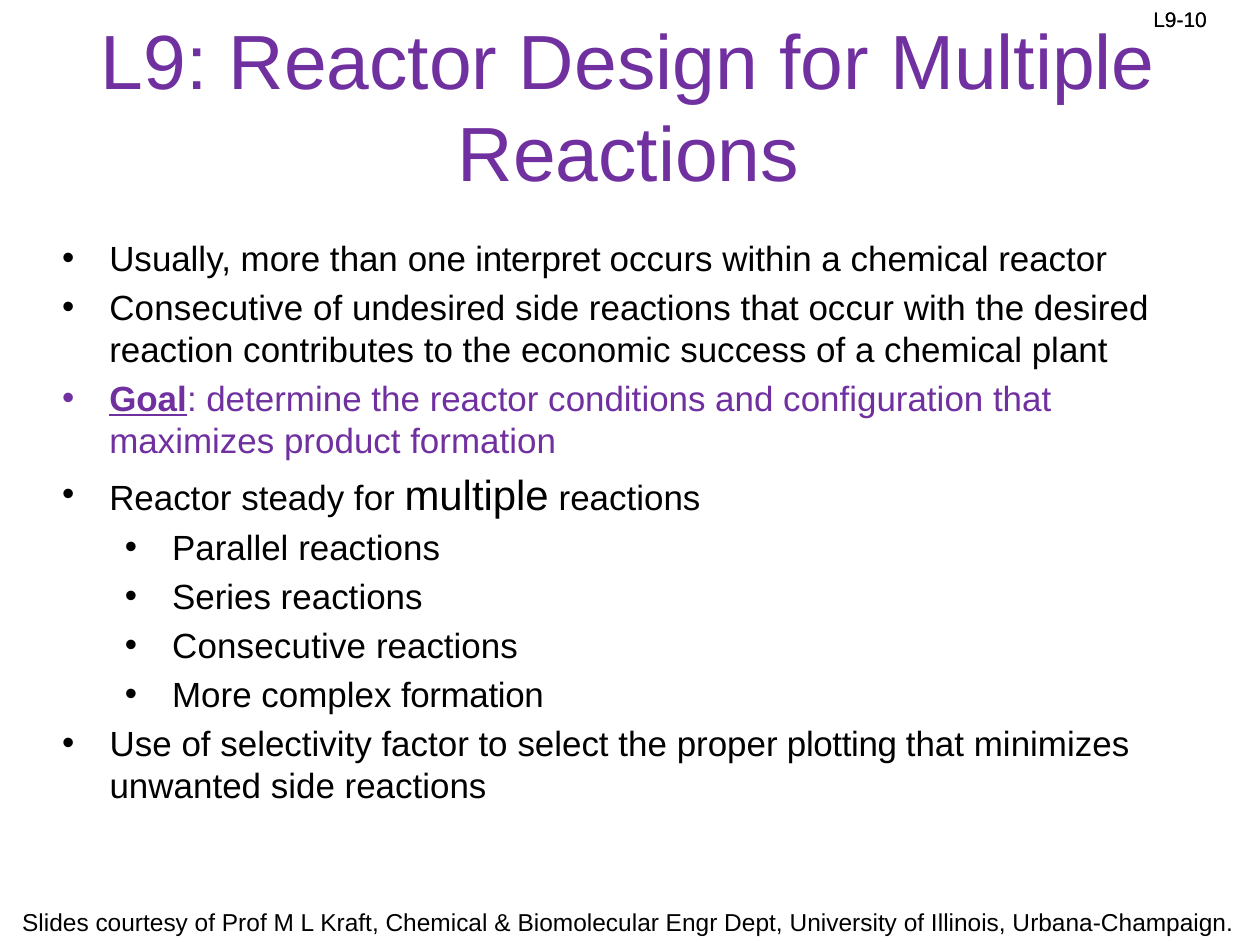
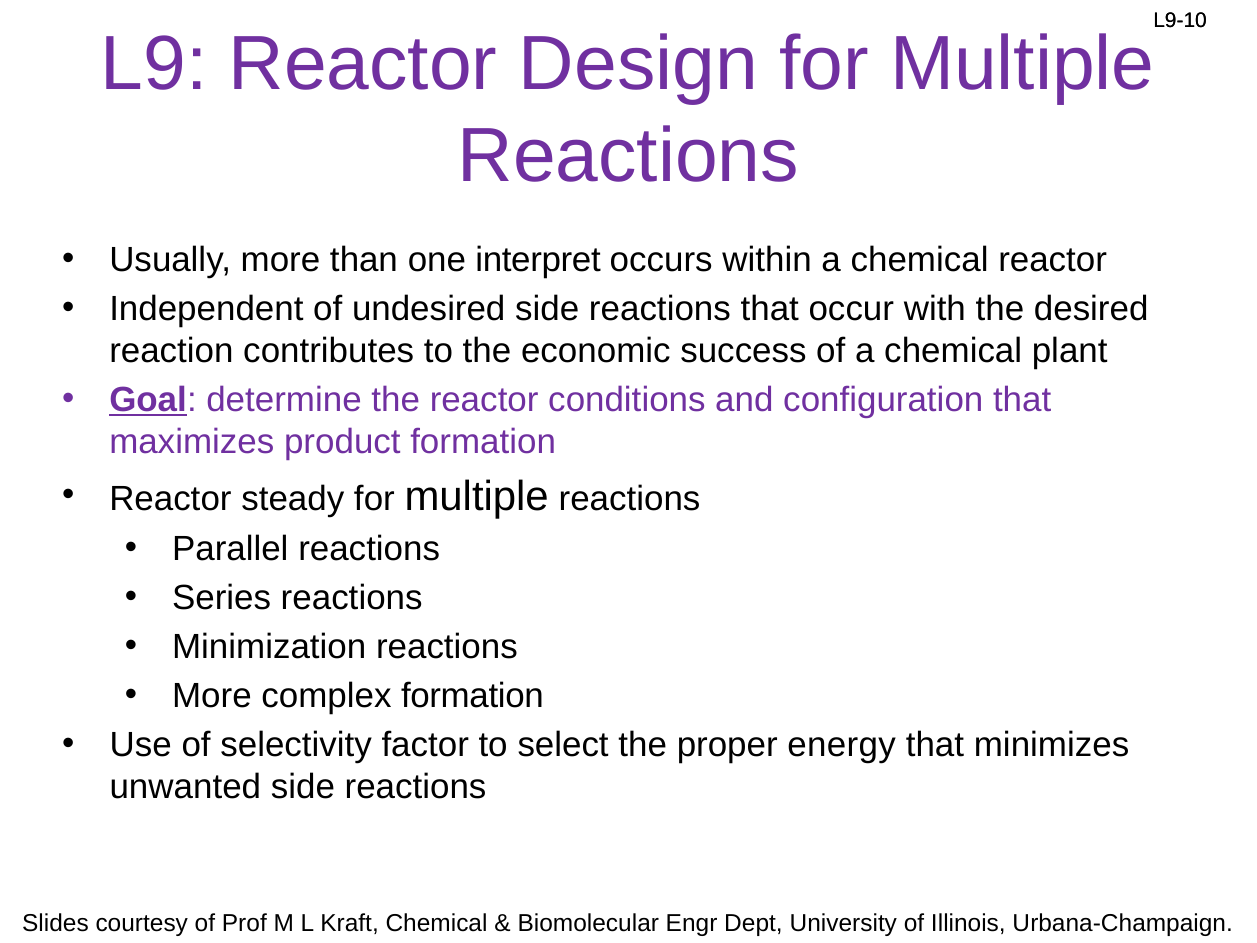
Consecutive: Consecutive -> Independent (206, 309)
Consecutive: Consecutive -> Minimization (269, 647)
plotting: plotting -> energy (842, 745)
